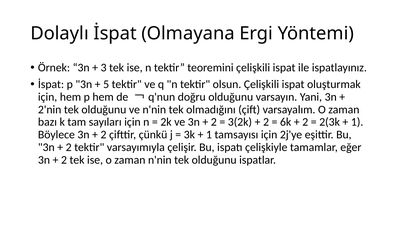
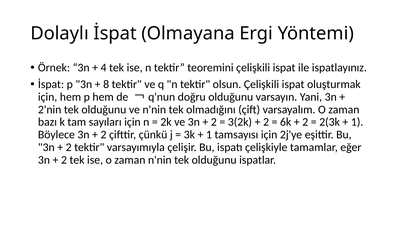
3: 3 -> 4 (104, 68)
5: 5 -> 8 (106, 84)
